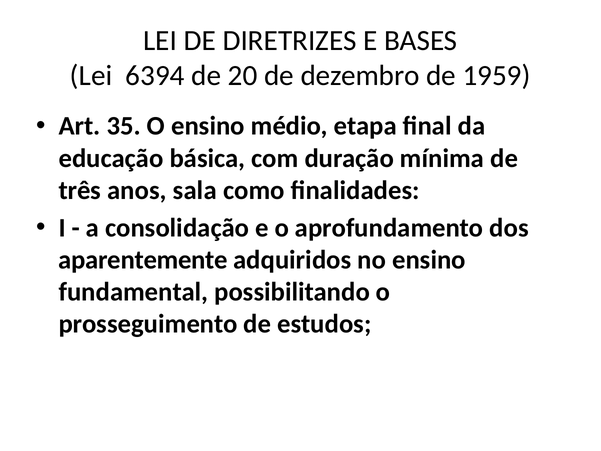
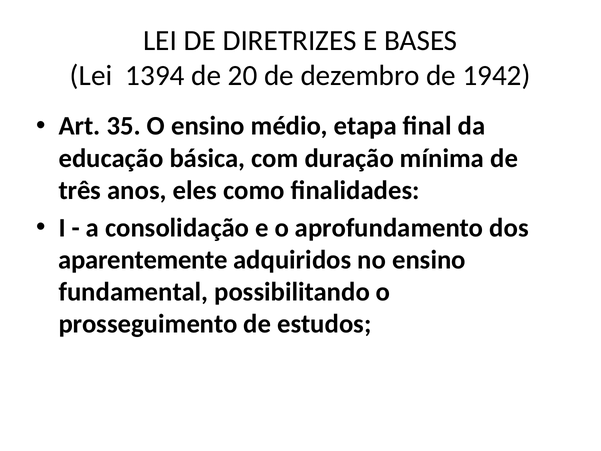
6394: 6394 -> 1394 (155, 76)
1959: 1959 -> 1942 (497, 76)
sala: sala -> eles (195, 190)
